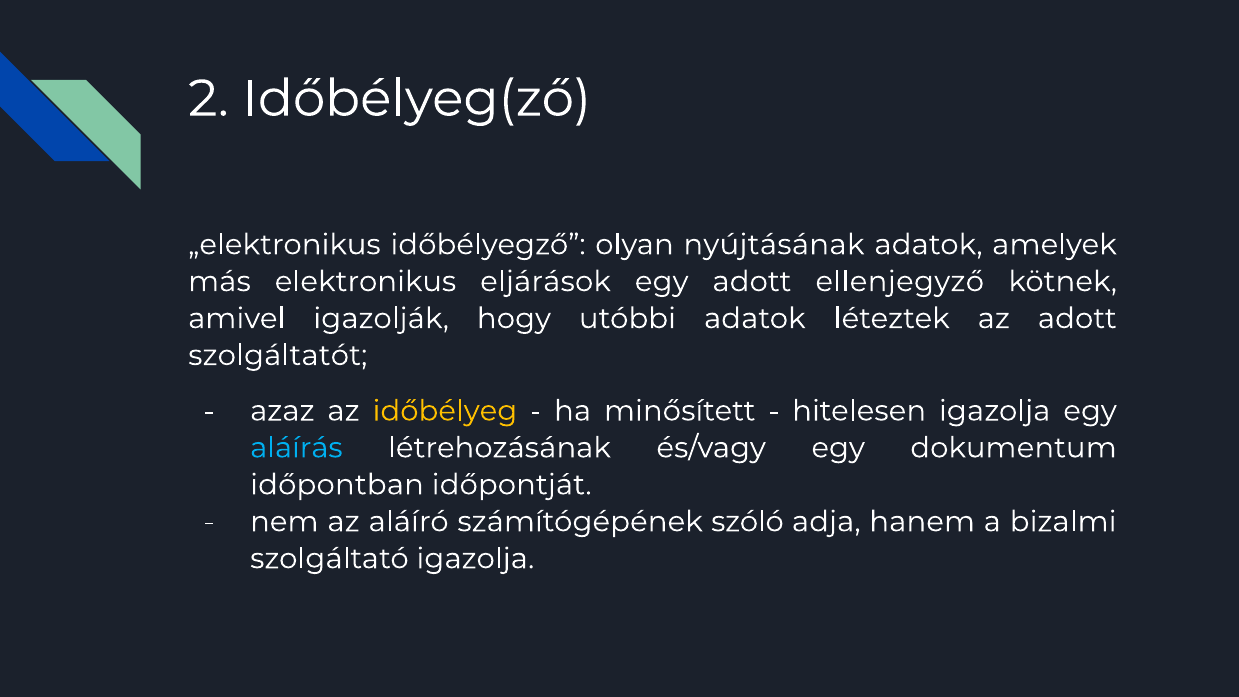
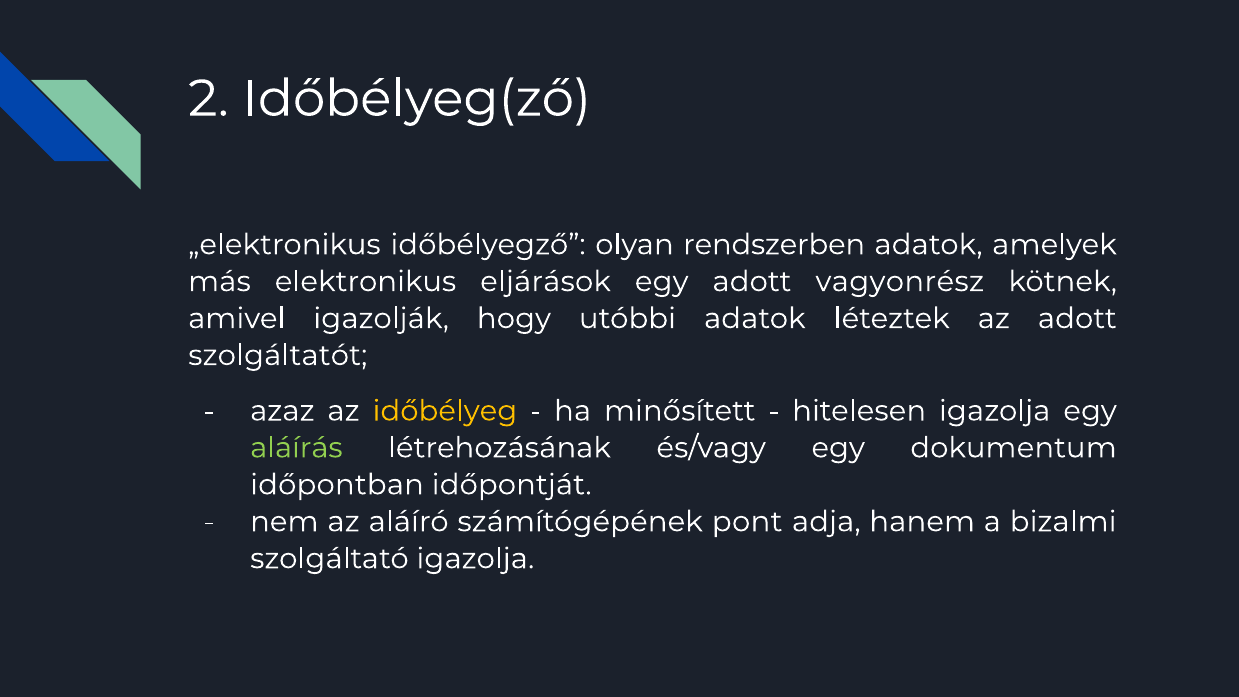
nyújtásának: nyújtásának -> rendszerben (774, 245)
ellenjegyző: ellenjegyző -> vagyonrész (900, 282)
aláírás colour: light blue -> light green (296, 448)
szóló: szóló -> pont (747, 522)
